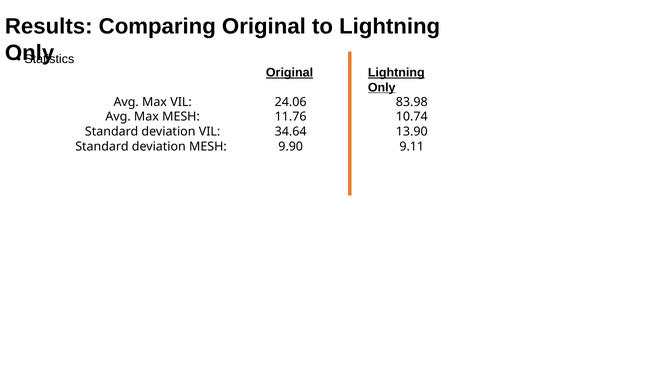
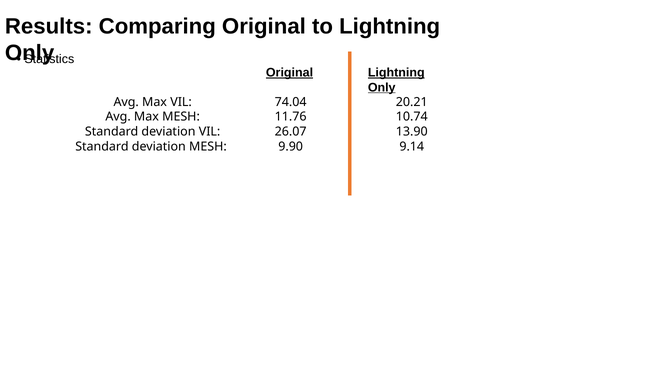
24.06: 24.06 -> 74.04 (291, 102)
83.98: 83.98 -> 20.21 (412, 102)
34.64: 34.64 -> 26.07 (291, 132)
9.11: 9.11 -> 9.14 (412, 147)
